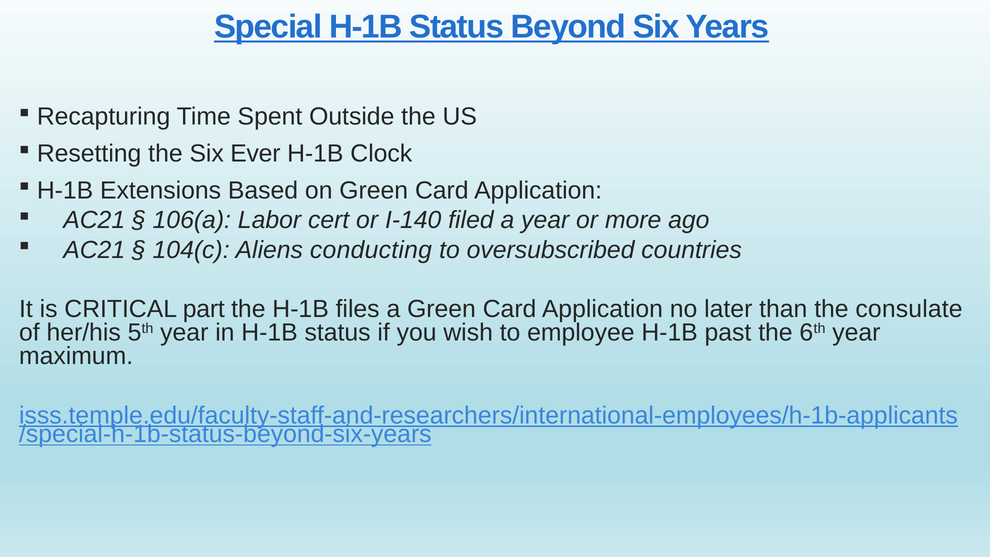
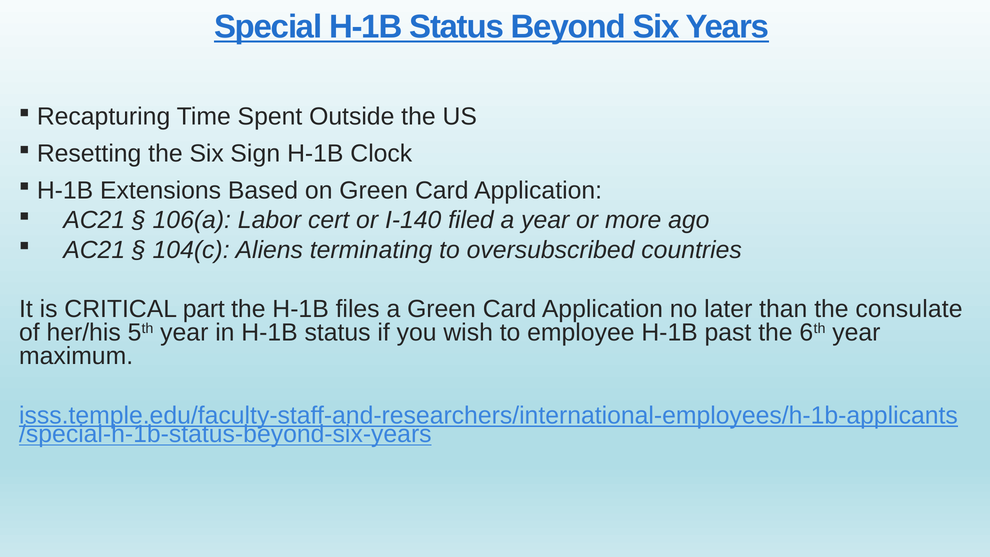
Ever: Ever -> Sign (255, 154)
conducting: conducting -> terminating (371, 250)
